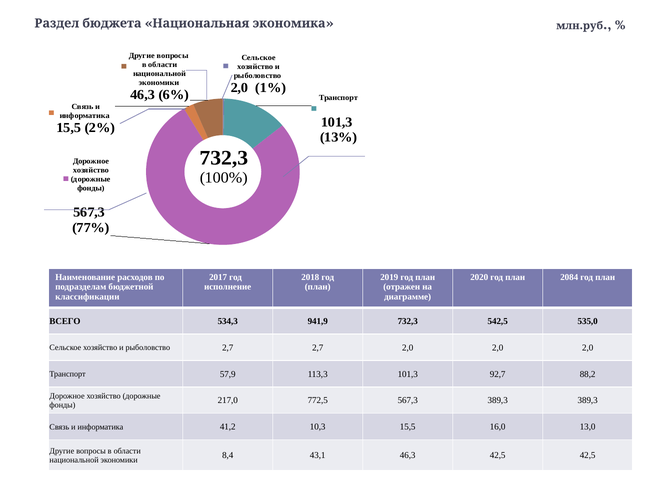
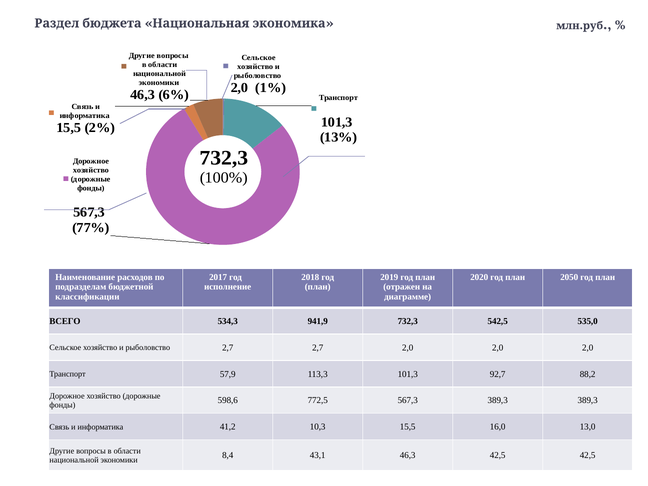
2084: 2084 -> 2050 (569, 277)
217,0: 217,0 -> 598,6 (228, 400)
